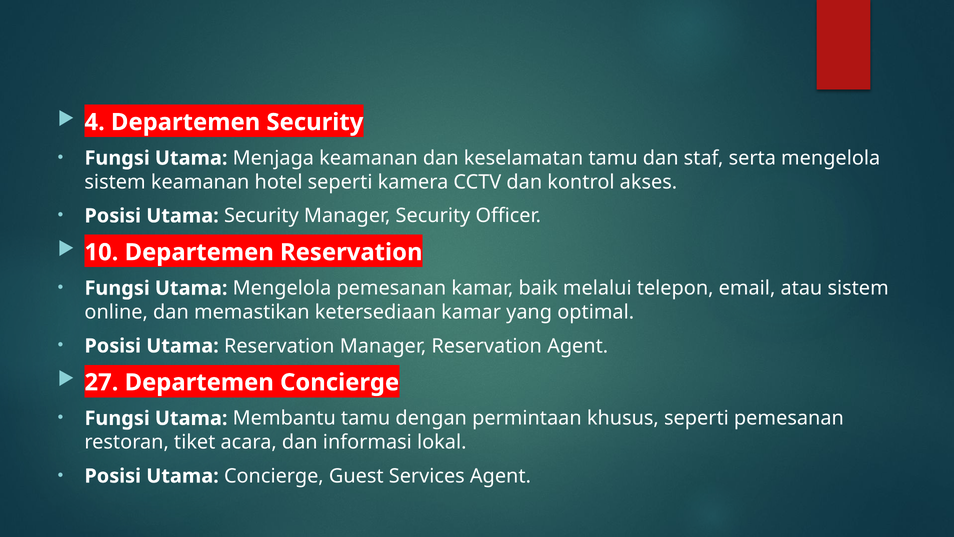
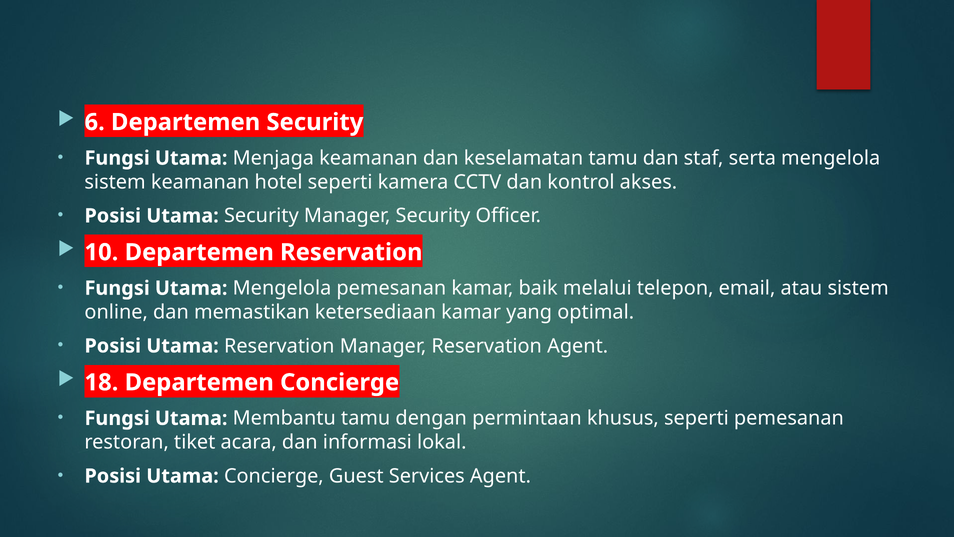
4: 4 -> 6 (95, 122)
27: 27 -> 18 (101, 382)
